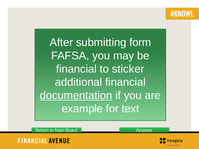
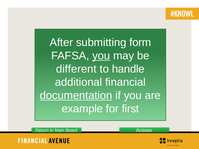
you underline: none -> present (101, 56)
financial: financial -> different (76, 69)
sticker: sticker -> handle (128, 69)
text: text -> first (130, 109)
